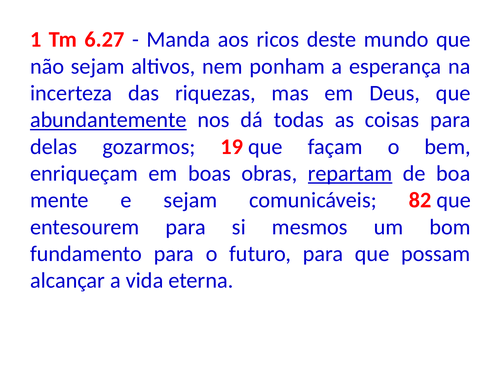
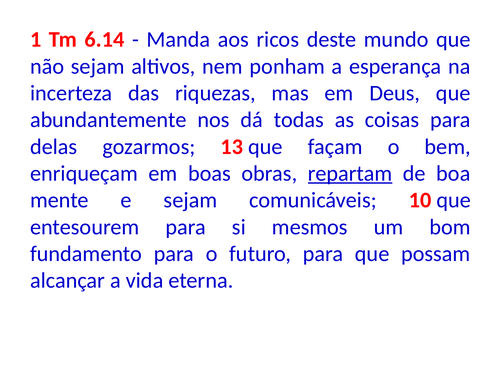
6.27: 6.27 -> 6.14 (104, 40)
abundantemente underline: present -> none (108, 120)
19: 19 -> 13 (232, 147)
82: 82 -> 10 (420, 200)
